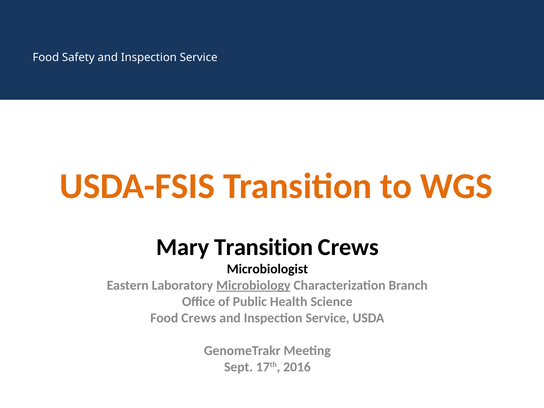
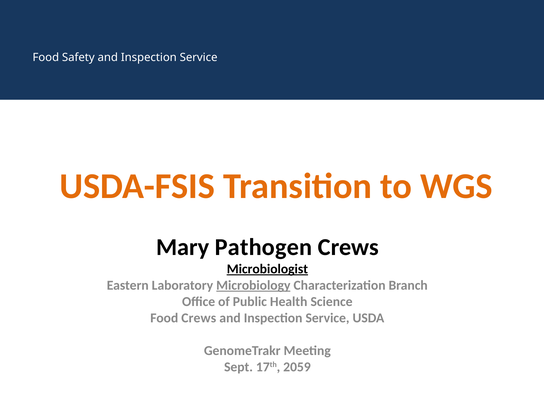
Mary Transition: Transition -> Pathogen (263, 247)
Microbiologist underline: none -> present (267, 269)
2016: 2016 -> 2059 (297, 367)
